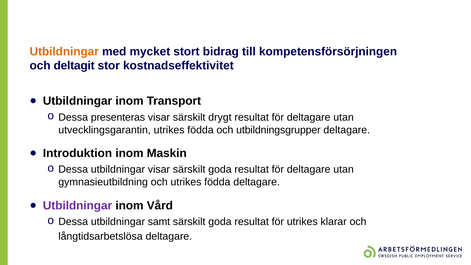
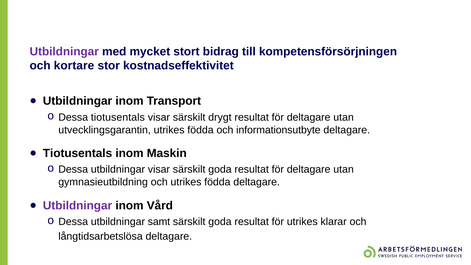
Utbildningar colour: orange -> purple (64, 52)
deltagit: deltagit -> kortare (74, 66)
Dessa presenteras: presenteras -> tiotusentals (118, 117)
utbildningsgrupper: utbildningsgrupper -> informationsutbyte (278, 130)
Introduktion: Introduktion -> Tiotusentals (78, 153)
